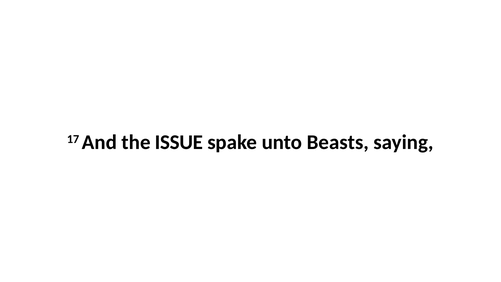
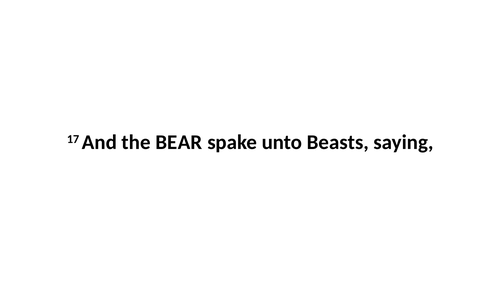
ISSUE: ISSUE -> BEAR (179, 142)
